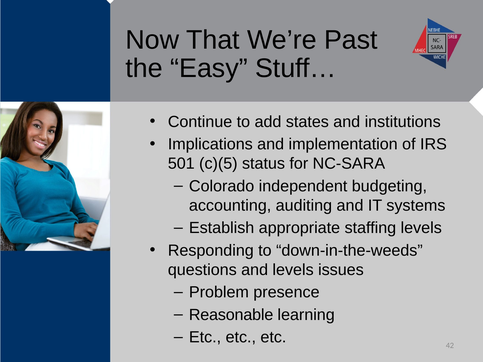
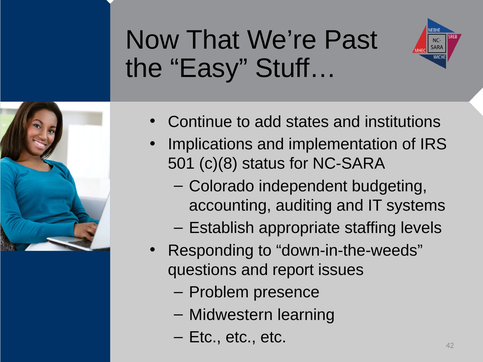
c)(5: c)(5 -> c)(8 (218, 164)
and levels: levels -> report (293, 270)
Reasonable: Reasonable -> Midwestern (231, 315)
